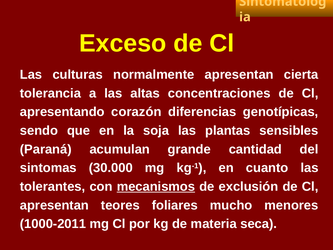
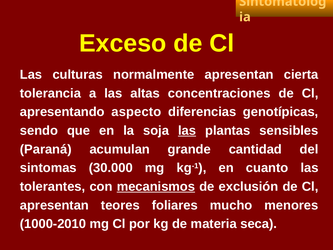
corazón: corazón -> aspecto (136, 112)
las underline: none -> present (187, 130)
1000-2011: 1000-2011 -> 1000-2010 (53, 224)
